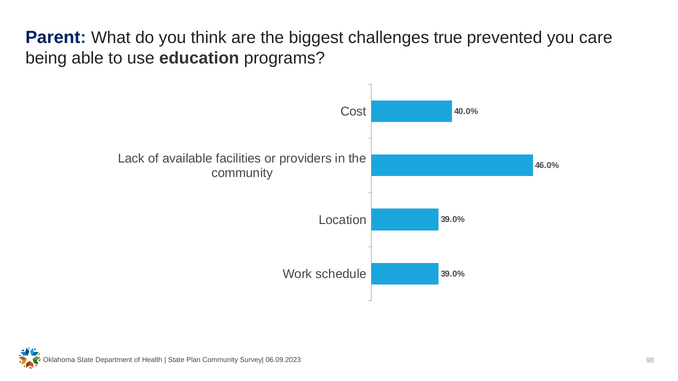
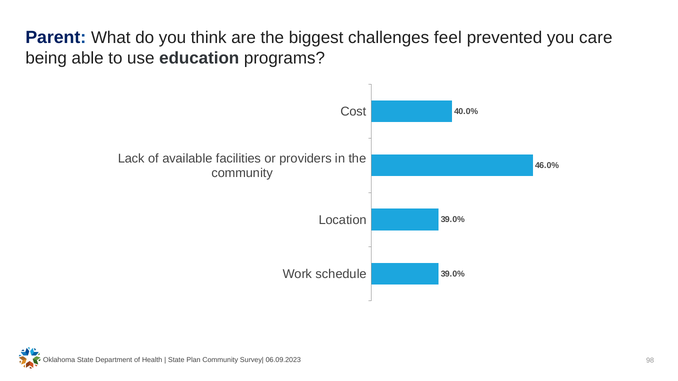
true: true -> feel (448, 38)
